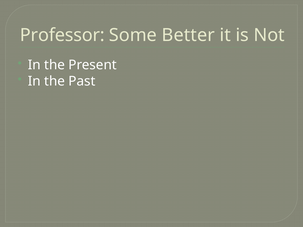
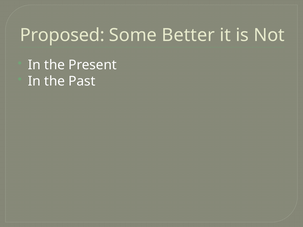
Professor: Professor -> Proposed (62, 35)
